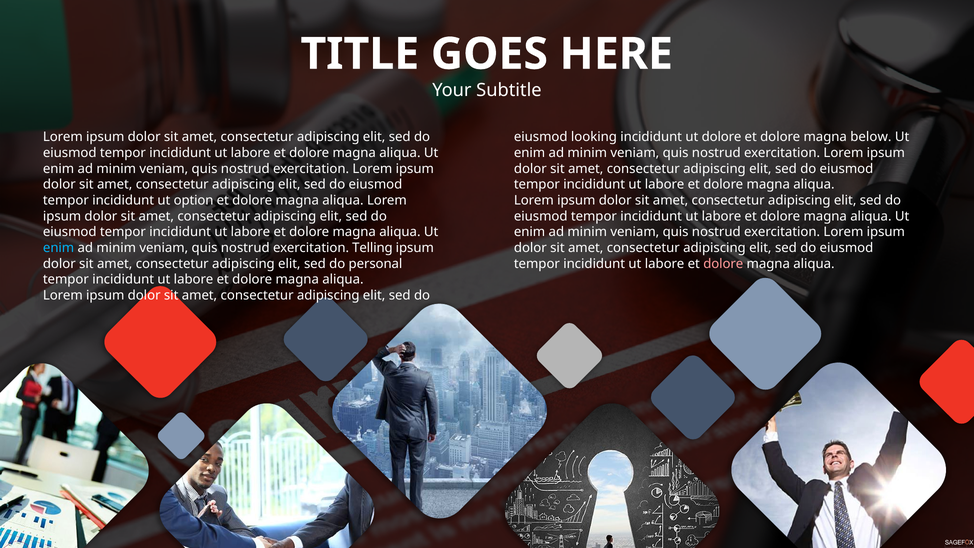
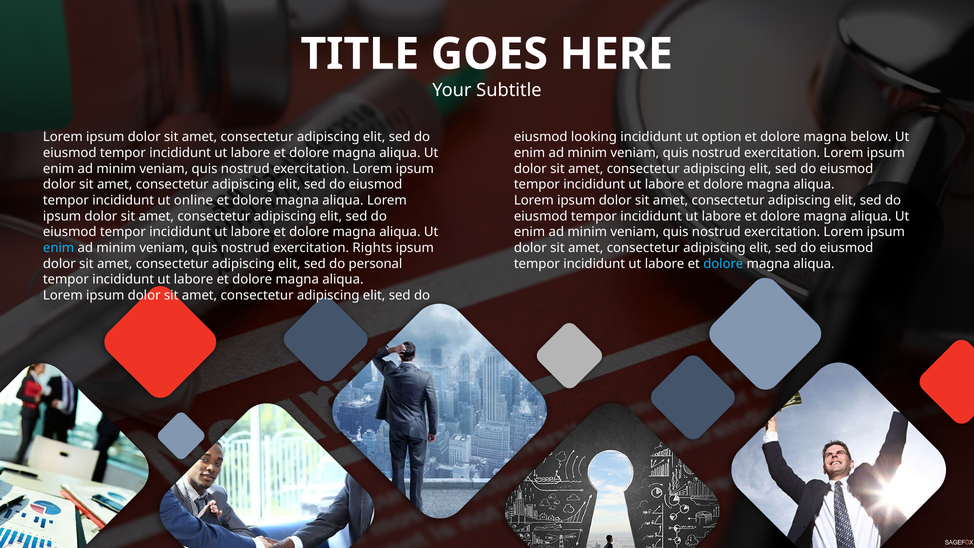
ut dolore: dolore -> option (722, 137)
option: option -> online (193, 200)
Telling: Telling -> Rights (372, 248)
dolore colour: pink -> light blue (723, 264)
